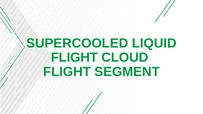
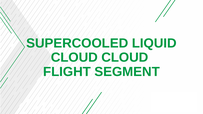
FLIGHT: FLIGHT -> CLOUD (74, 58)
